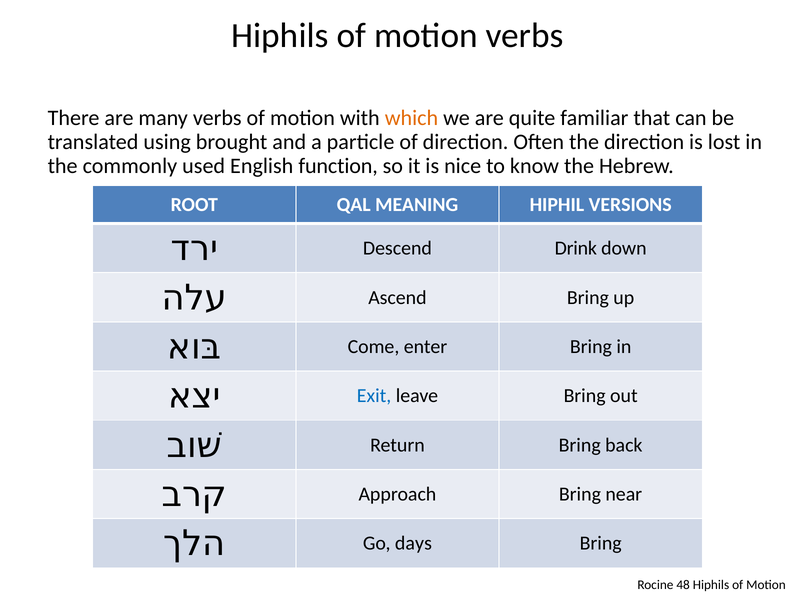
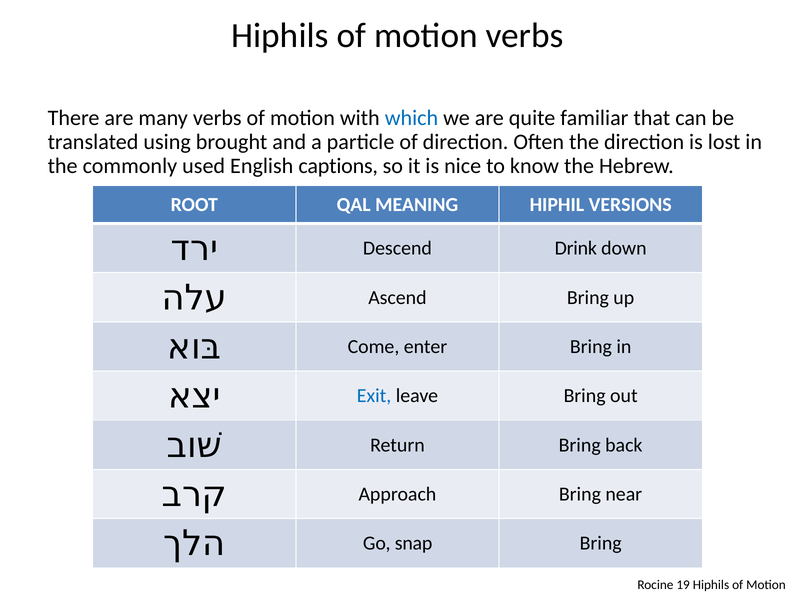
which colour: orange -> blue (411, 118)
function: function -> captions (338, 166)
days: days -> snap (414, 544)
48: 48 -> 19 (683, 585)
